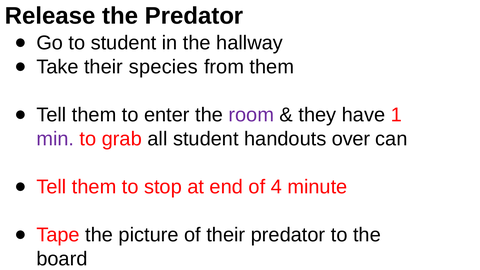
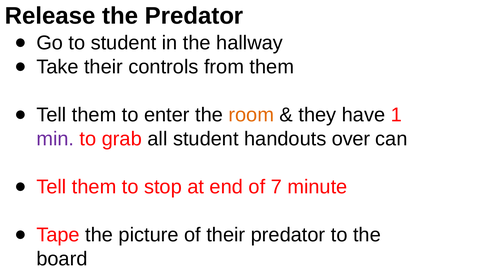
species: species -> controls (164, 67)
room colour: purple -> orange (251, 115)
4: 4 -> 7 (276, 187)
